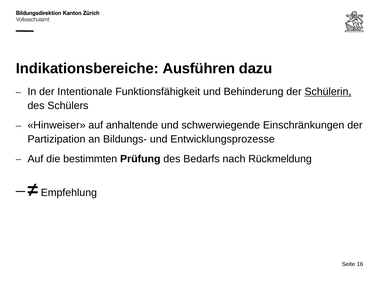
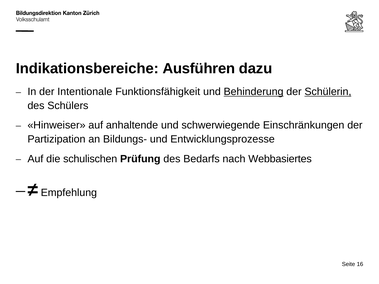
Behinderung underline: none -> present (254, 92)
bestimmten: bestimmten -> schulischen (90, 159)
Rückmeldung: Rückmeldung -> Webbasiertes (280, 159)
